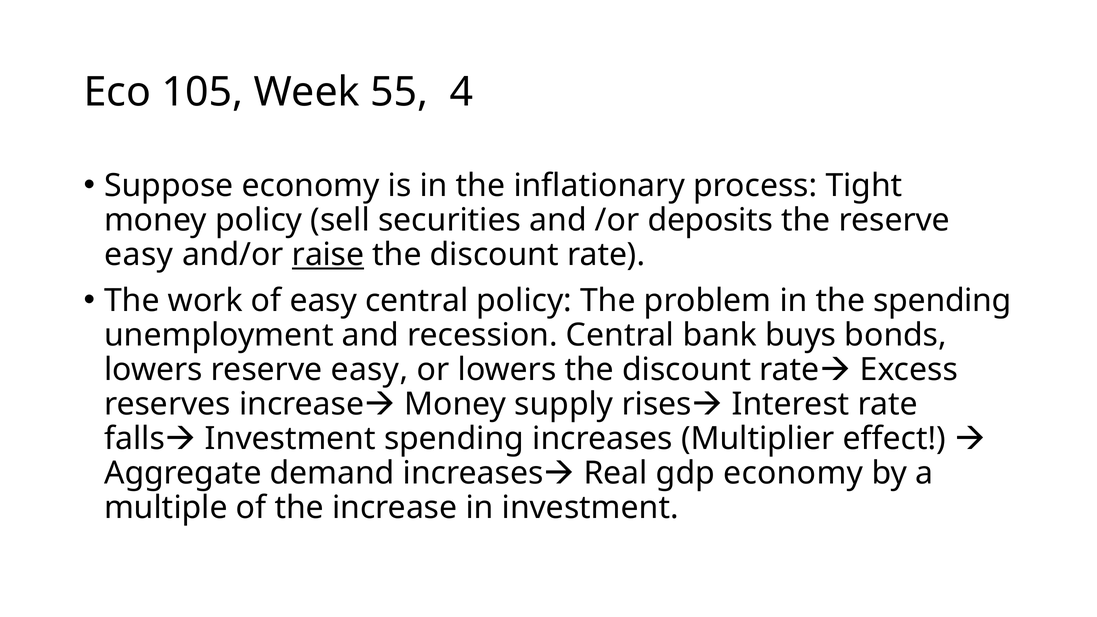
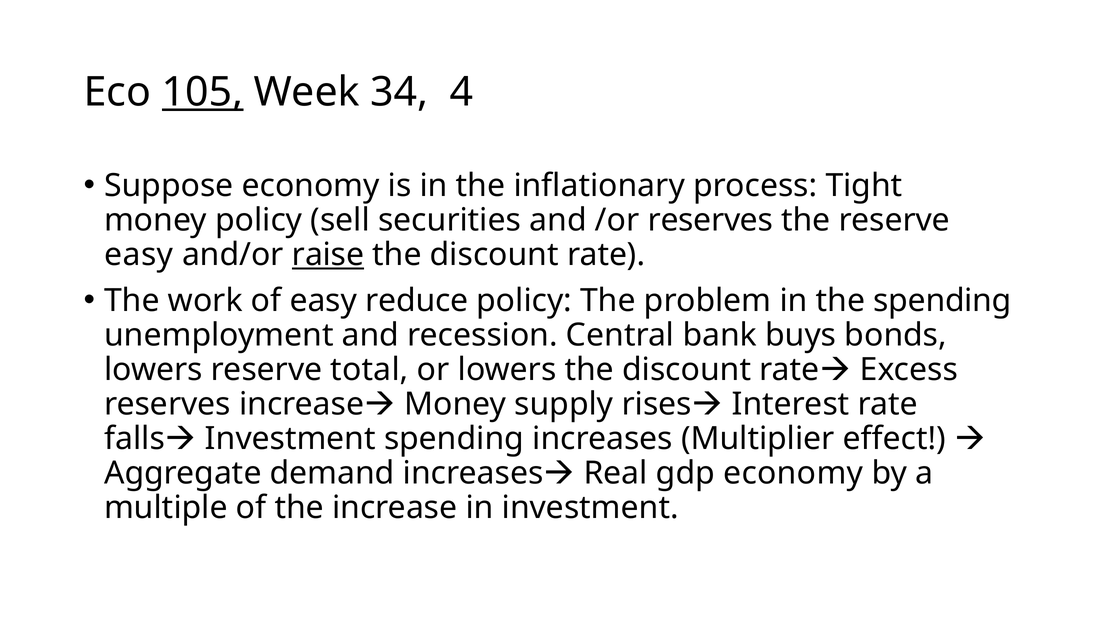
105 underline: none -> present (203, 92)
55: 55 -> 34 (399, 92)
/or deposits: deposits -> reserves (710, 220)
easy central: central -> reduce (417, 301)
lowers reserve easy: easy -> total (370, 370)
